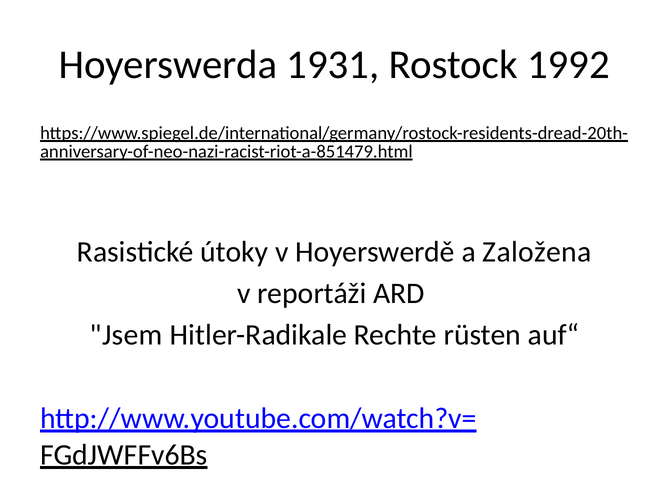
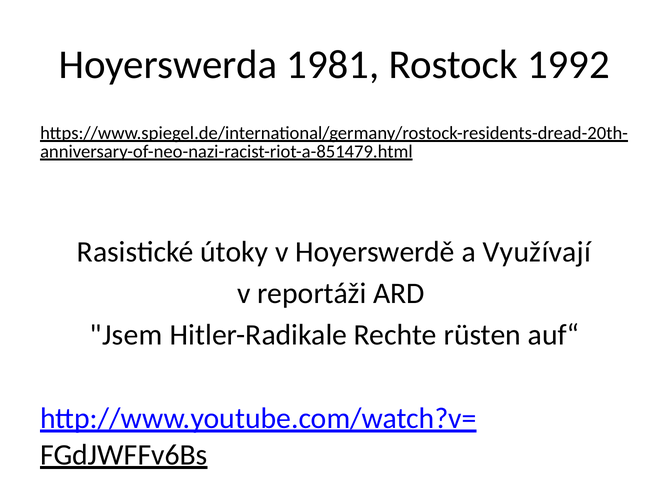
1931: 1931 -> 1981 (333, 65)
Založena: Založena -> Využívají (537, 252)
